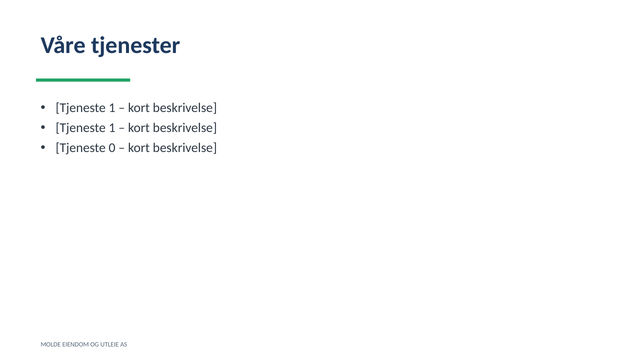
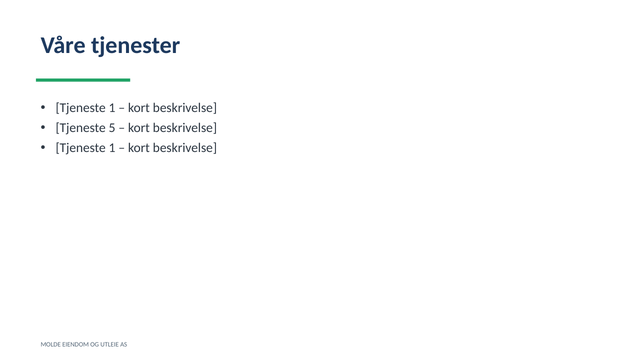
1: 1 -> 5 (112, 128)
0: 0 -> 1 (112, 148)
